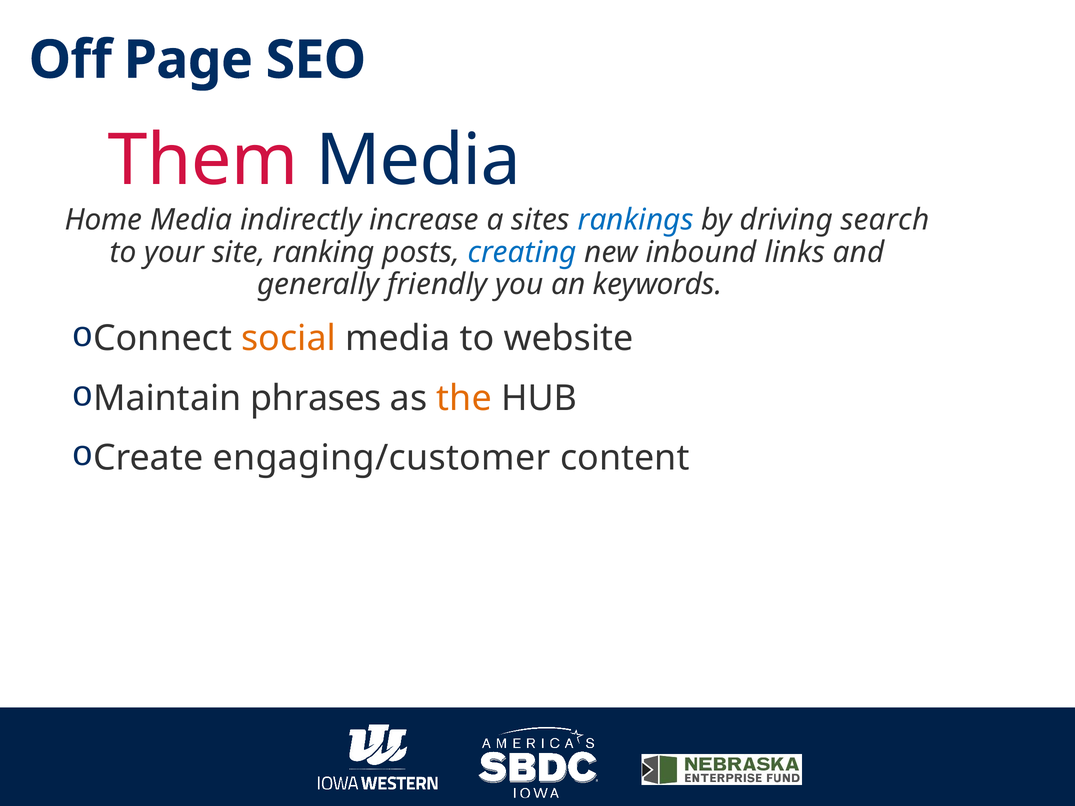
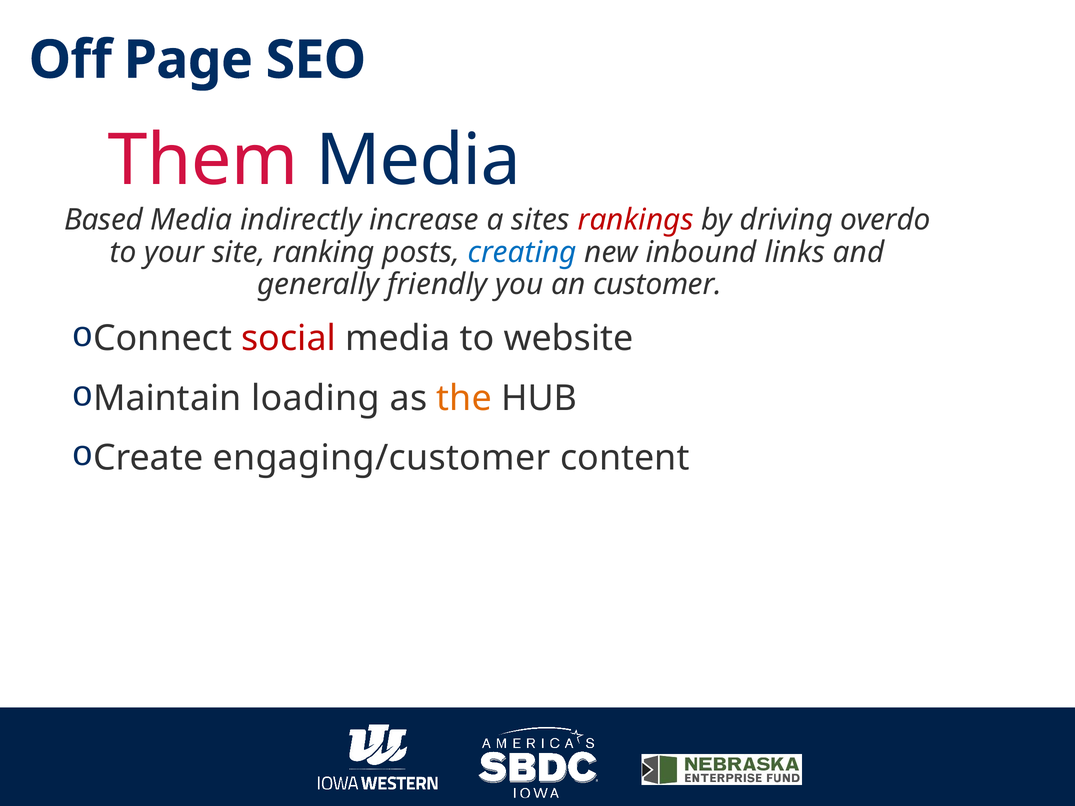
Home: Home -> Based (104, 220)
rankings colour: blue -> red (636, 220)
search: search -> overdo (885, 220)
keywords: keywords -> customer (657, 285)
social colour: orange -> red (289, 339)
phrases: phrases -> loading (316, 398)
